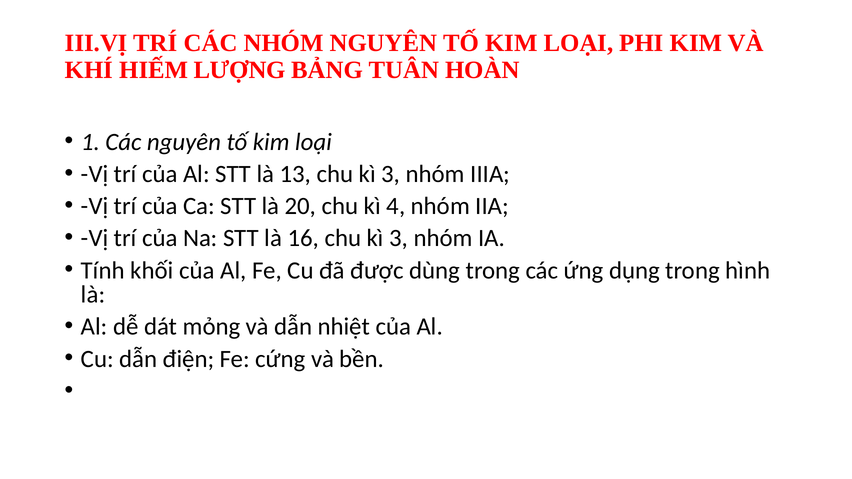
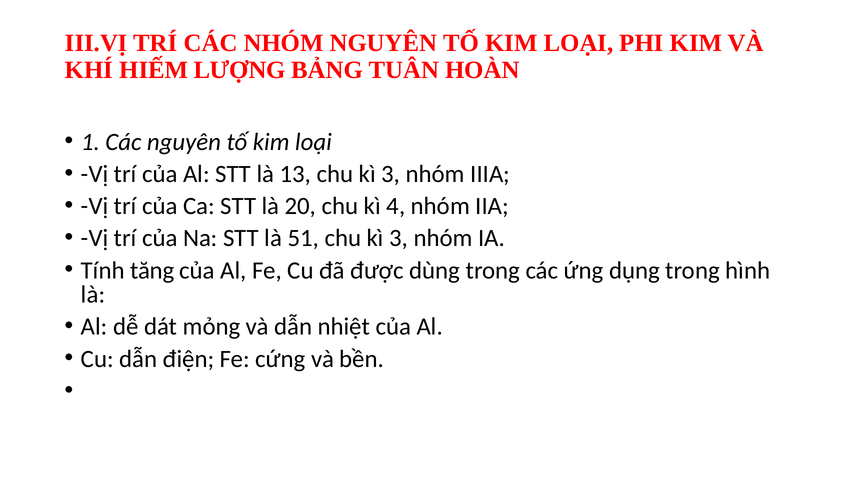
16: 16 -> 51 (303, 238)
khối: khối -> tăng (152, 271)
